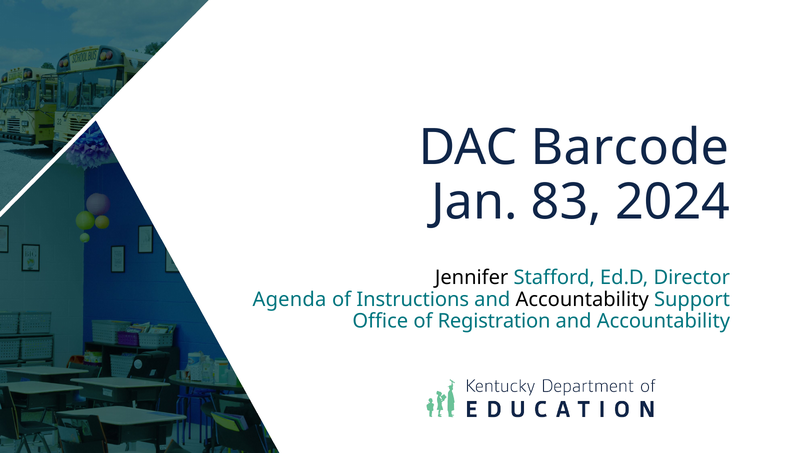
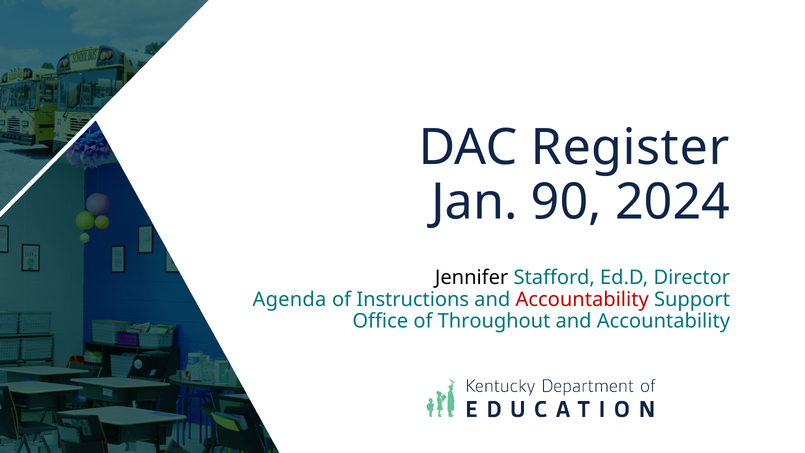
Barcode: Barcode -> Register (630, 148)
83: 83 -> 90 (566, 202)
Accountability colour: black -> red (582, 299)
Registration: Registration -> Throughout (494, 321)
